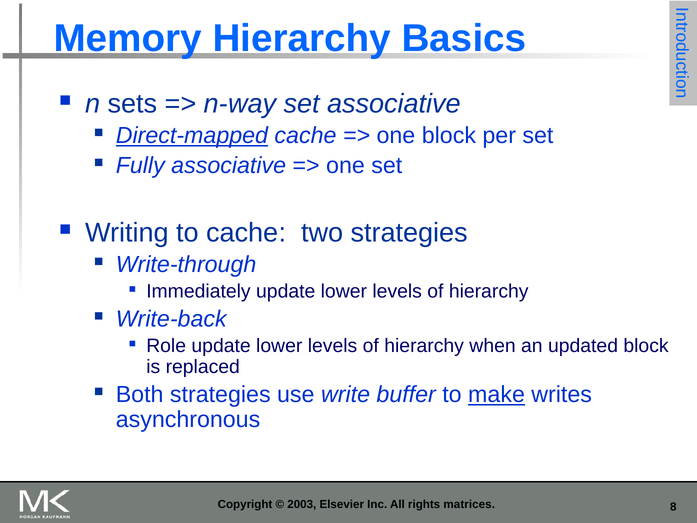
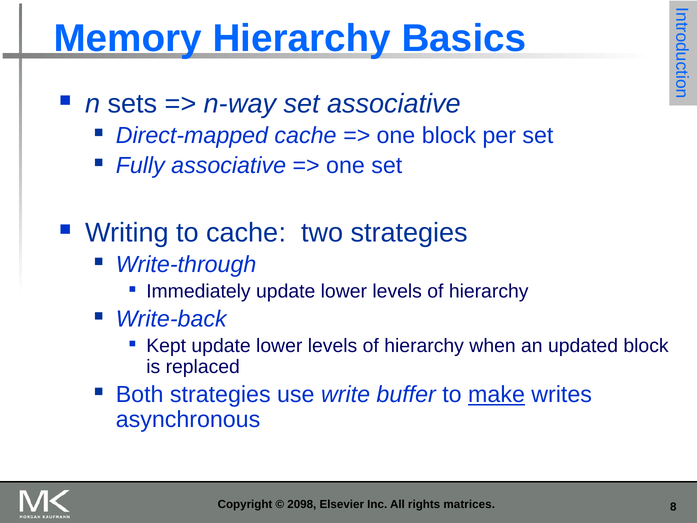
Direct-mapped underline: present -> none (192, 136)
Role: Role -> Kept (166, 346)
2003: 2003 -> 2098 (302, 504)
